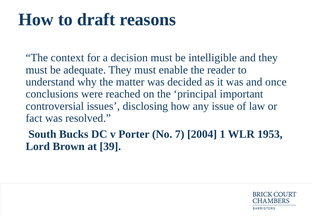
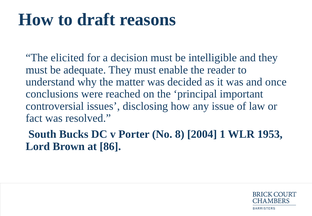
context: context -> elicited (67, 58)
7: 7 -> 8 (180, 134)
39: 39 -> 86 (110, 146)
